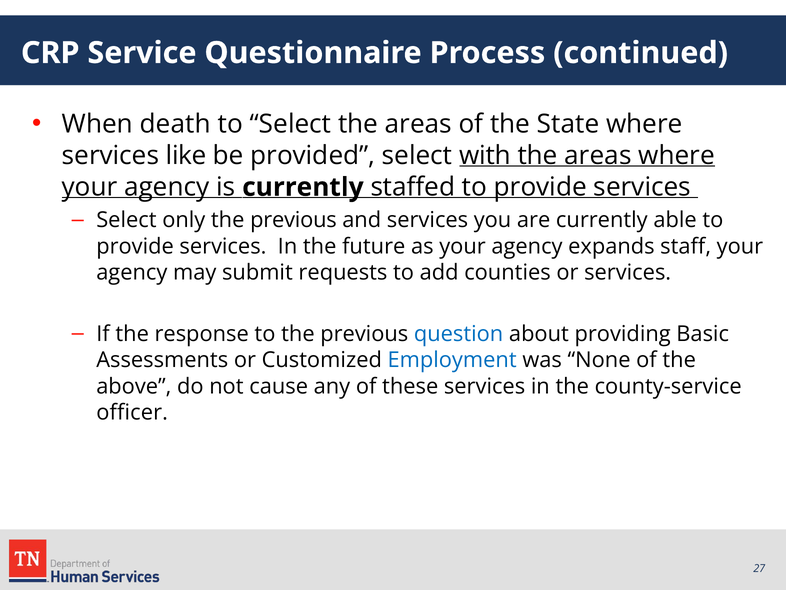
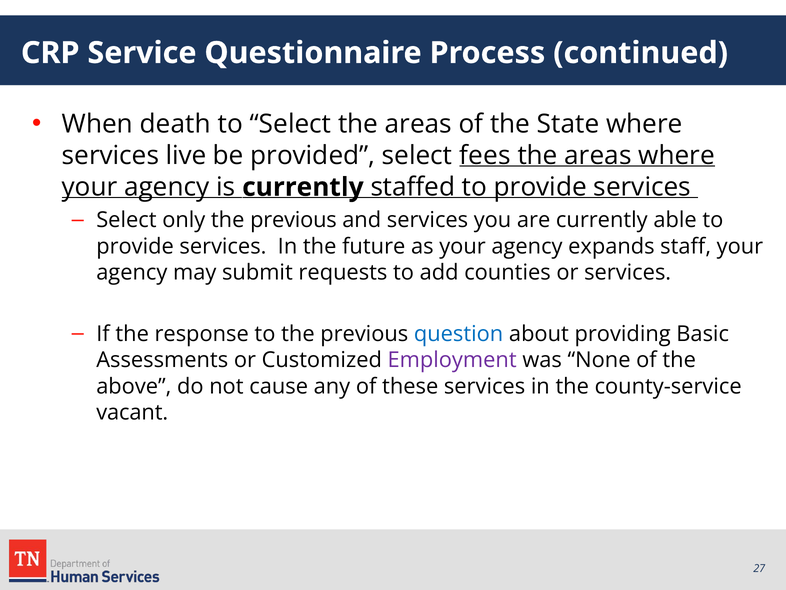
like: like -> live (186, 156)
with: with -> fees (485, 156)
Employment colour: blue -> purple (452, 360)
officer: officer -> vacant (132, 412)
